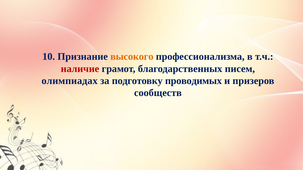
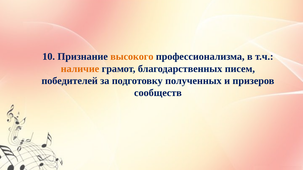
наличие colour: red -> orange (80, 69)
олимпиадах: олимпиадах -> победителей (70, 81)
проводимых: проводимых -> полученных (193, 81)
